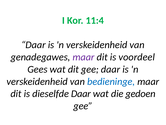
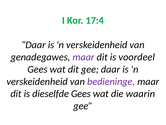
11:4: 11:4 -> 17:4 (95, 20)
bedieninge colour: blue -> purple (111, 81)
dieselfde Daar: Daar -> Gees (81, 93)
gedoen: gedoen -> waarin (140, 93)
